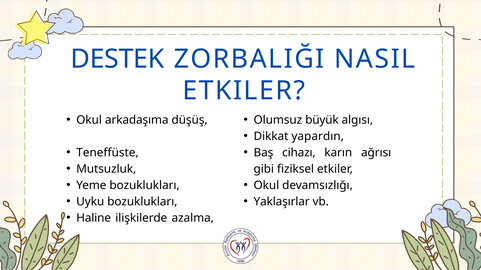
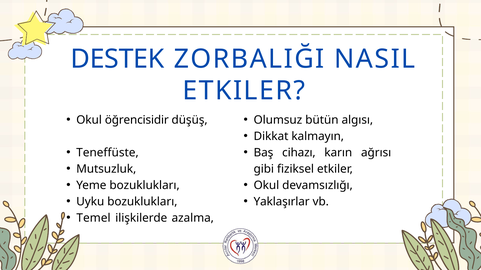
arkadaşıma: arkadaşıma -> öğrencisidir (137, 120)
büyük: büyük -> bütün (322, 120)
yapardın: yapardın -> kalmayın (318, 137)
Haline: Haline -> Temel (94, 219)
